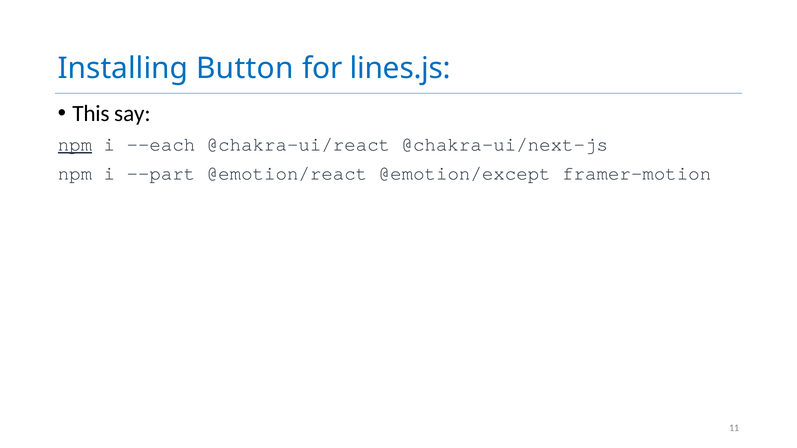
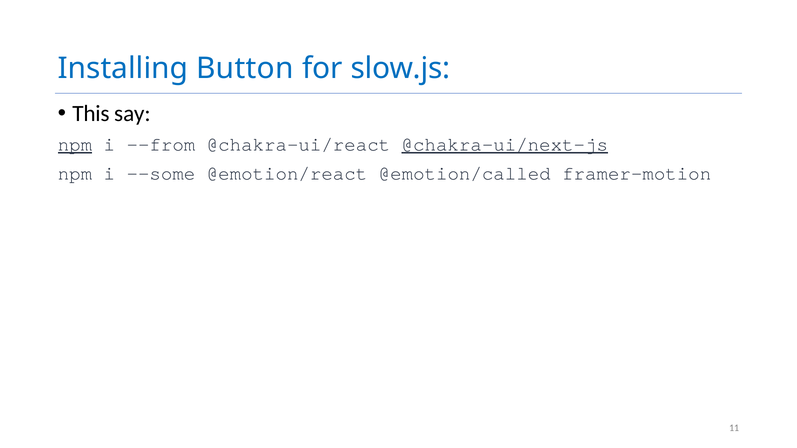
lines.js: lines.js -> slow.js (400, 69)
-–each: -–each -> -–from (161, 145)
@chakra-ui/next-js underline: none -> present (505, 145)
--part: --part -> --some (161, 174)
@emotion/except: @emotion/except -> @emotion/called (465, 174)
